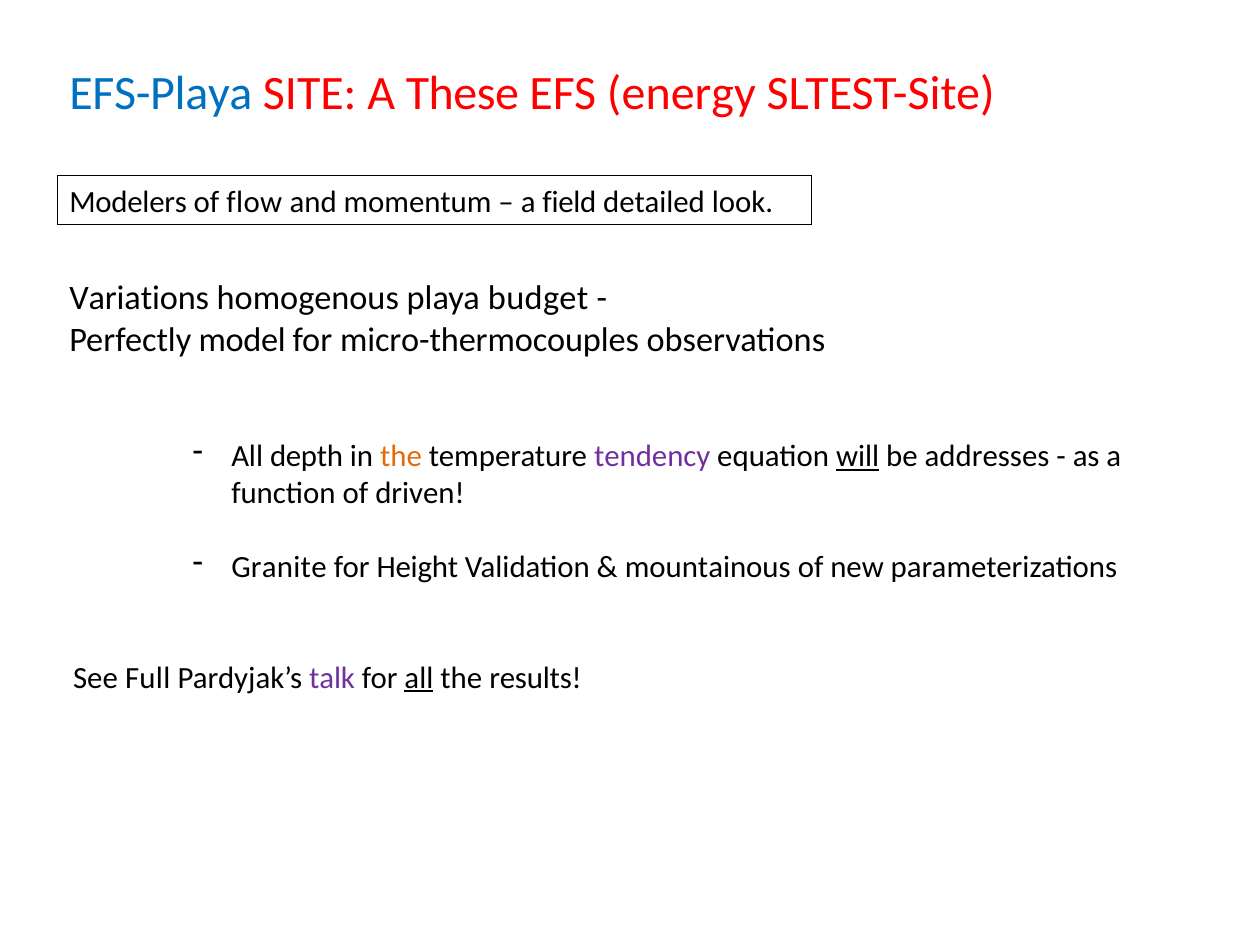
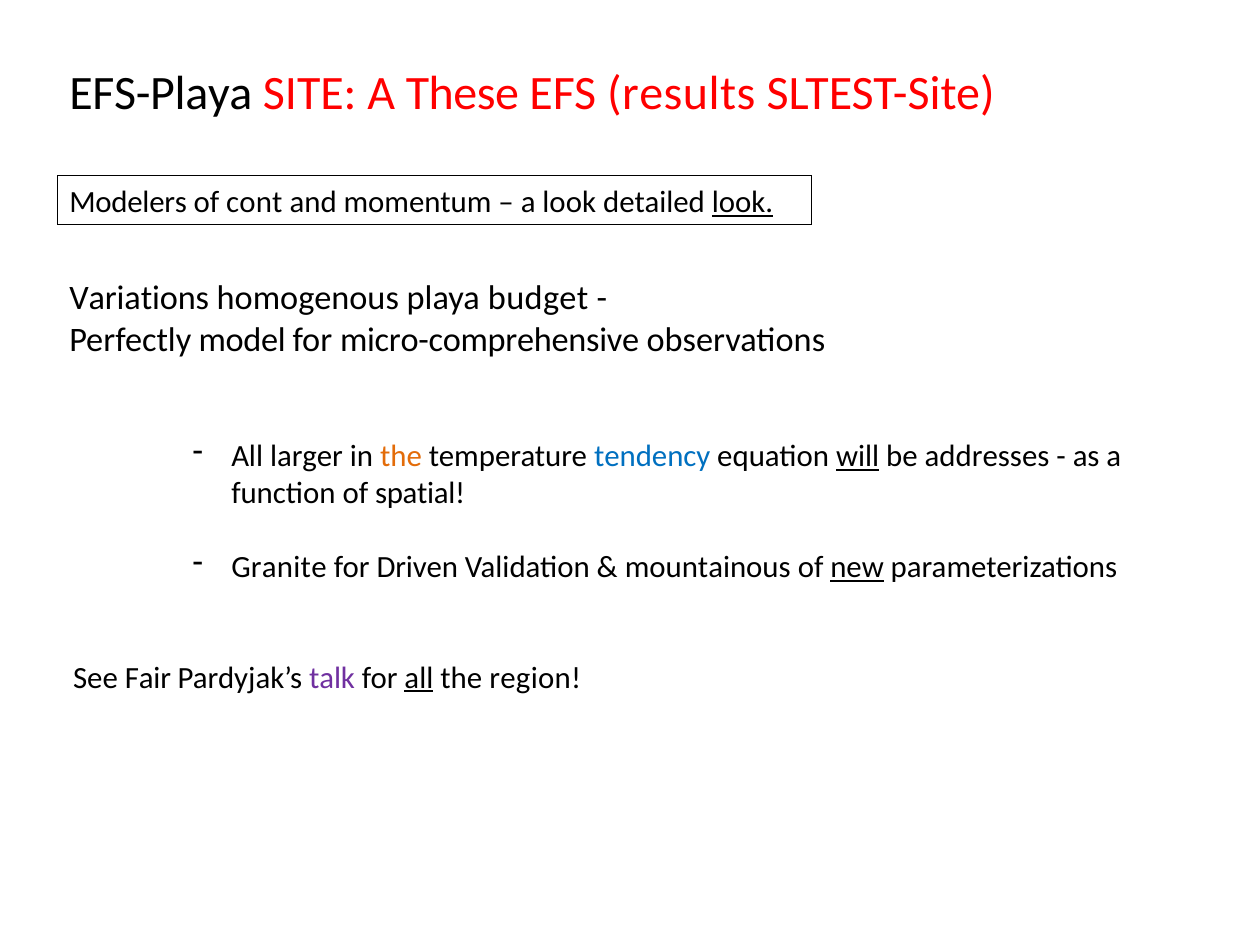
EFS-Playa colour: blue -> black (161, 94)
energy: energy -> results (681, 94)
flow: flow -> cont (254, 203)
a field: field -> look (569, 203)
look underline: none -> present (743, 203)
micro-thermocouples: micro-thermocouples -> micro-comprehensive (490, 340)
depth: depth -> larger (306, 457)
tendency colour: purple -> blue (652, 457)
driven: driven -> spatial (420, 494)
Height: Height -> Driven (417, 568)
new underline: none -> present (857, 568)
Full: Full -> Fair (148, 678)
results: results -> region (535, 678)
